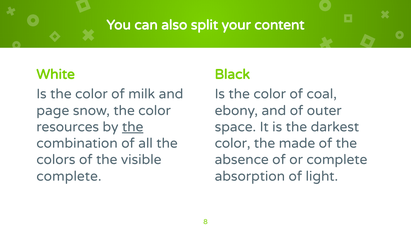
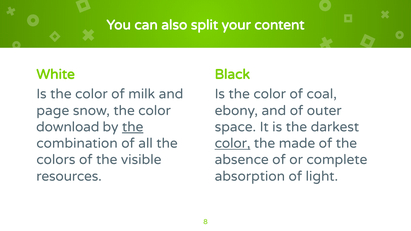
resources: resources -> download (68, 127)
color underline: none -> present (233, 143)
complete: complete -> resources (69, 176)
